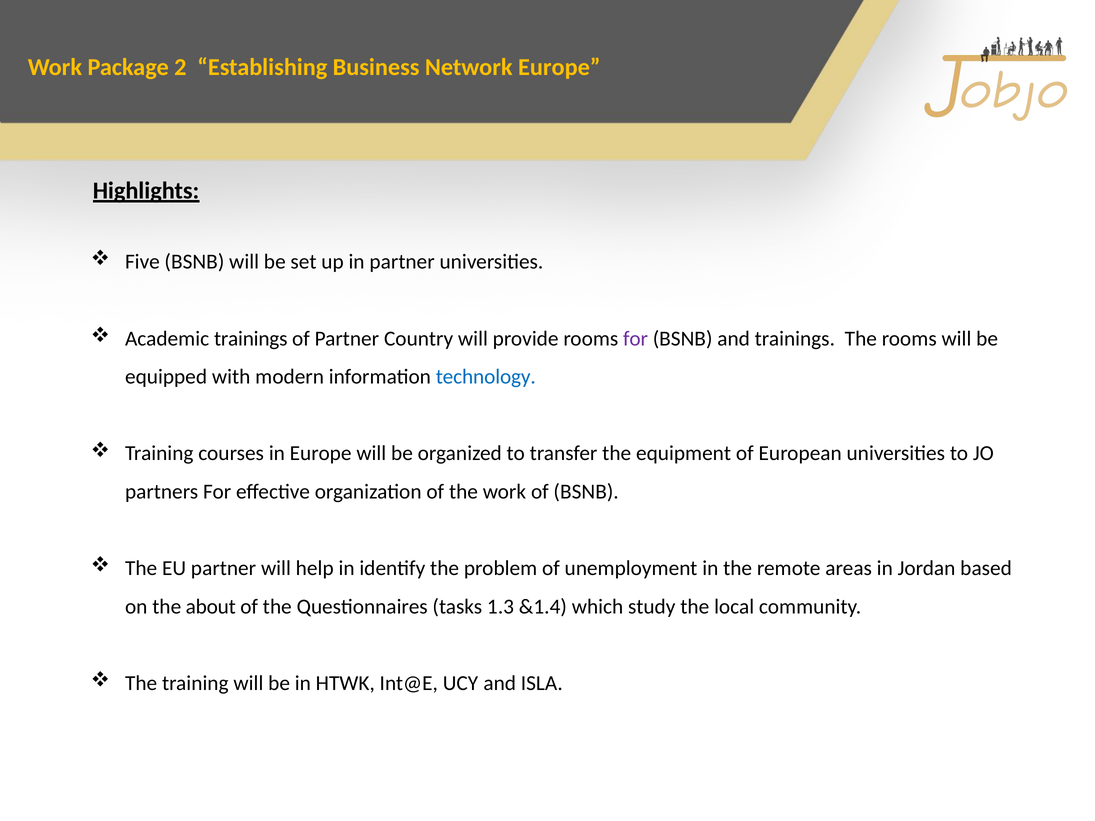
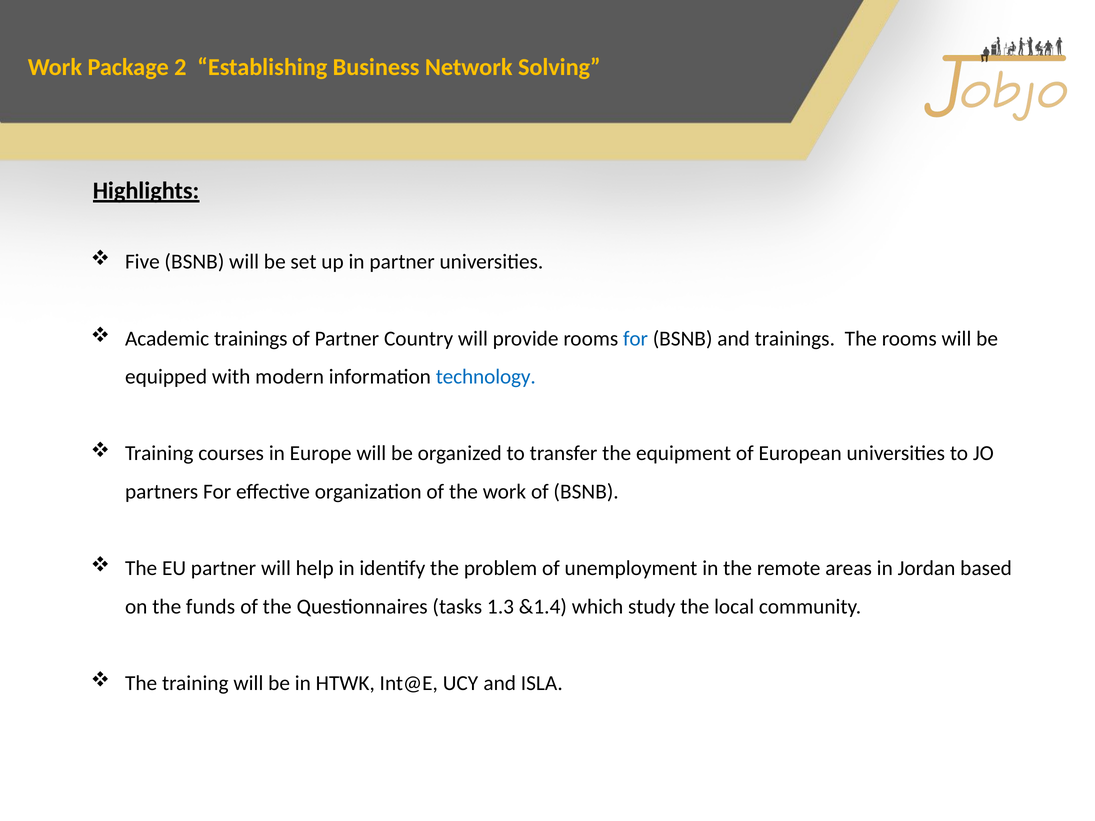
Network Europe: Europe -> Solving (559, 67)
for colour: purple -> blue (635, 339)
about: about -> funds (211, 607)
